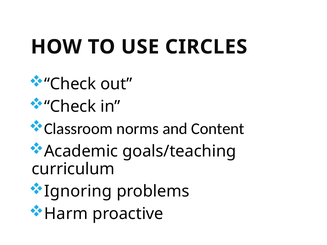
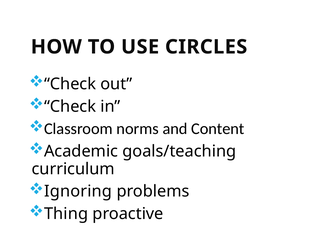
Harm: Harm -> Thing (66, 214)
